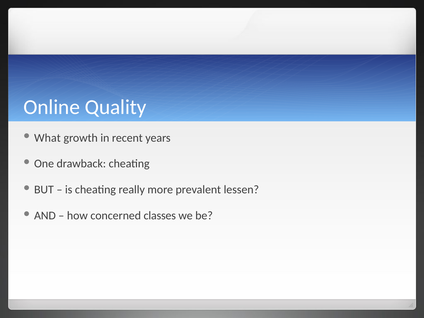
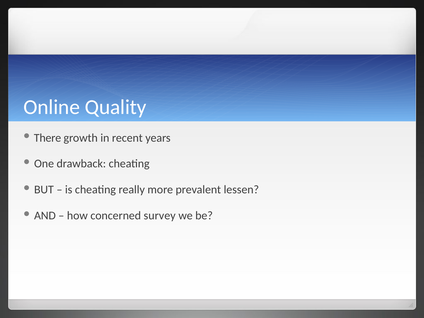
What: What -> There (48, 138)
classes: classes -> survey (160, 216)
